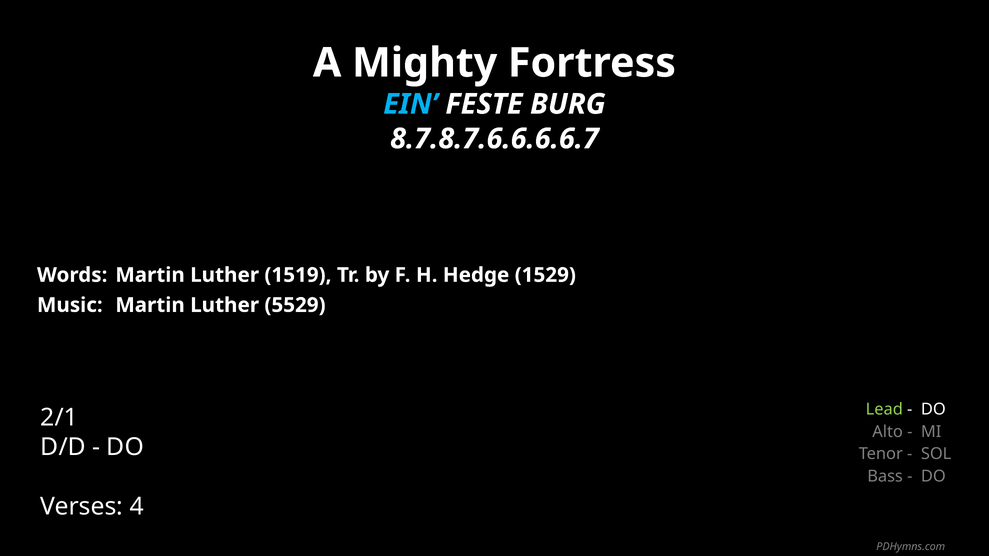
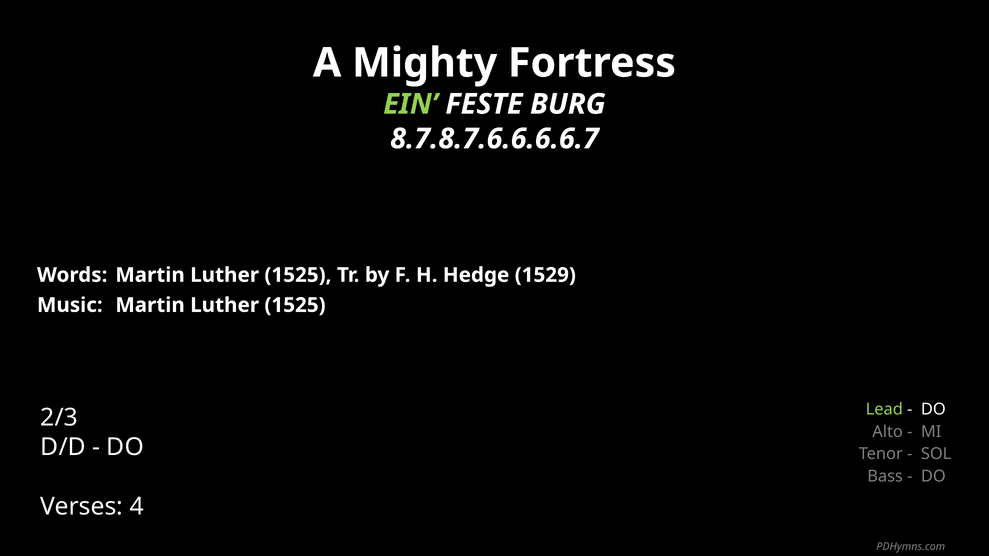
EIN colour: light blue -> light green (411, 104)
Words Martin Luther 1519: 1519 -> 1525 (298, 275)
Music Martin Luther 5529: 5529 -> 1525 (295, 305)
2/1: 2/1 -> 2/3 (59, 418)
